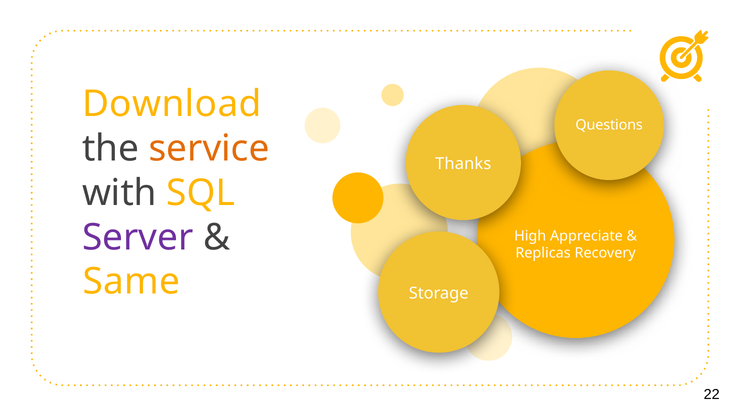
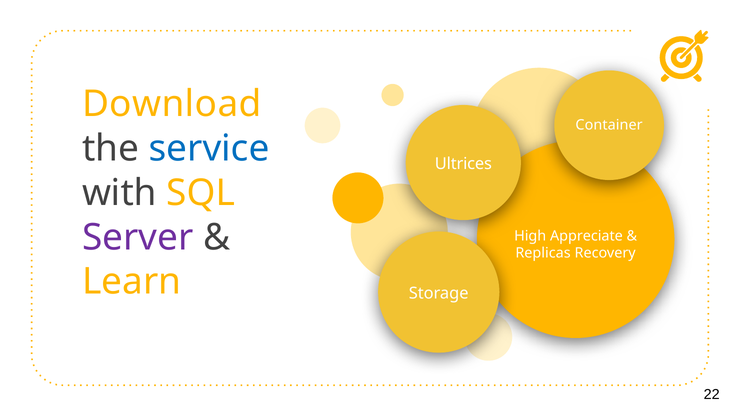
Questions: Questions -> Container (609, 125)
service colour: orange -> blue (209, 149)
Thanks: Thanks -> Ultrices (463, 164)
Same: Same -> Learn (132, 282)
